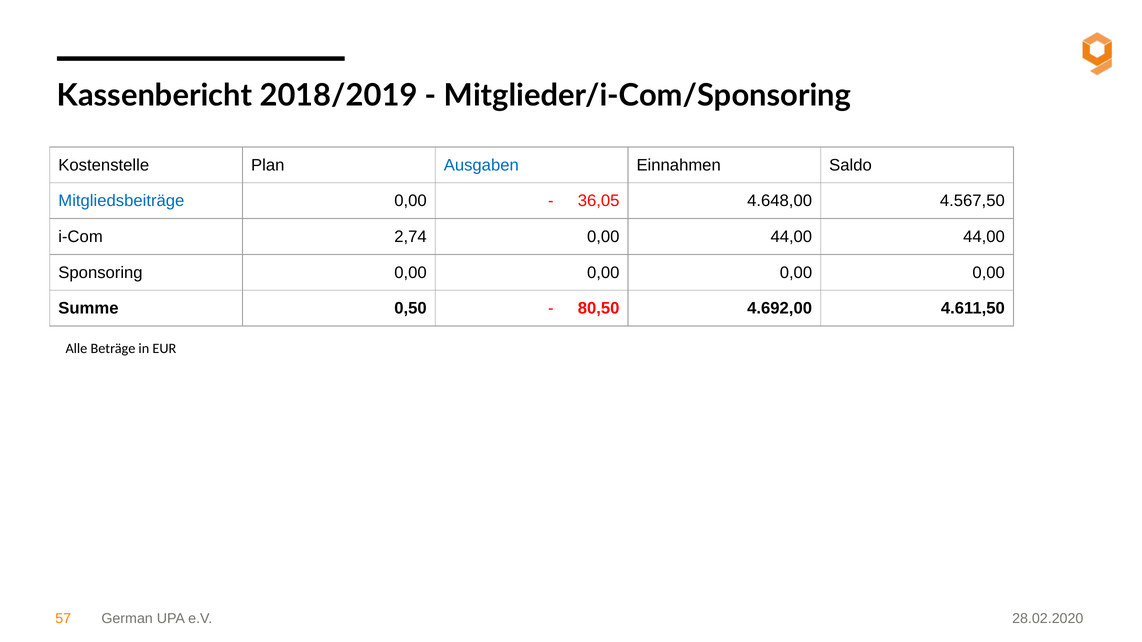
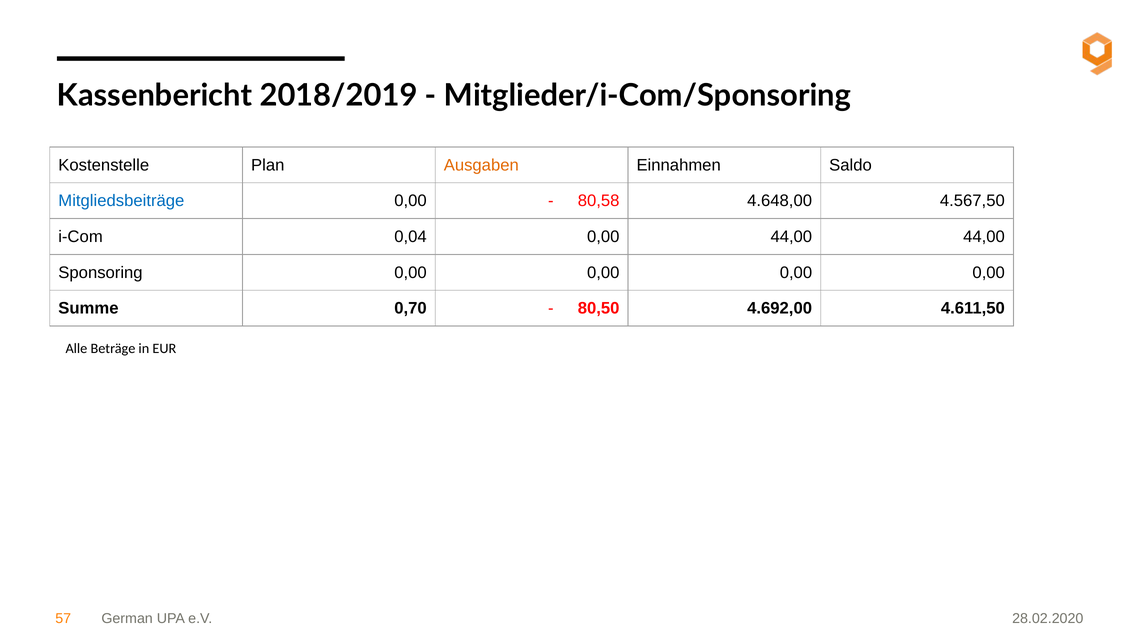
Ausgaben colour: blue -> orange (481, 165)
36,05: 36,05 -> 80,58 (599, 201)
2,74: 2,74 -> 0,04 (411, 237)
0,50: 0,50 -> 0,70 (411, 309)
